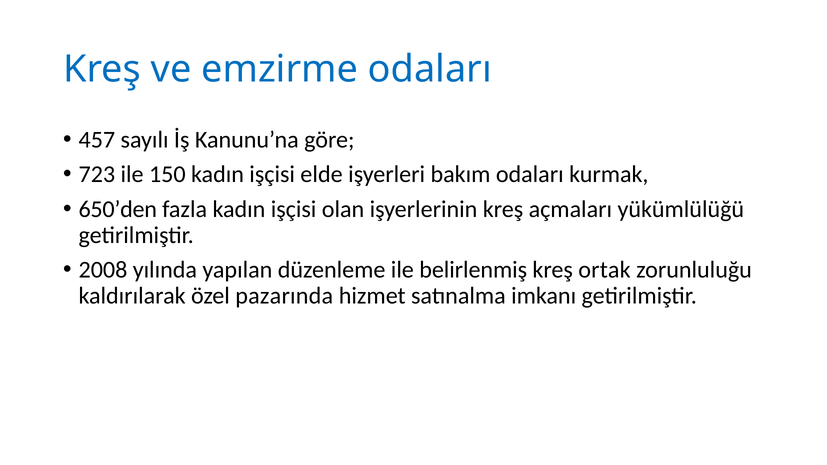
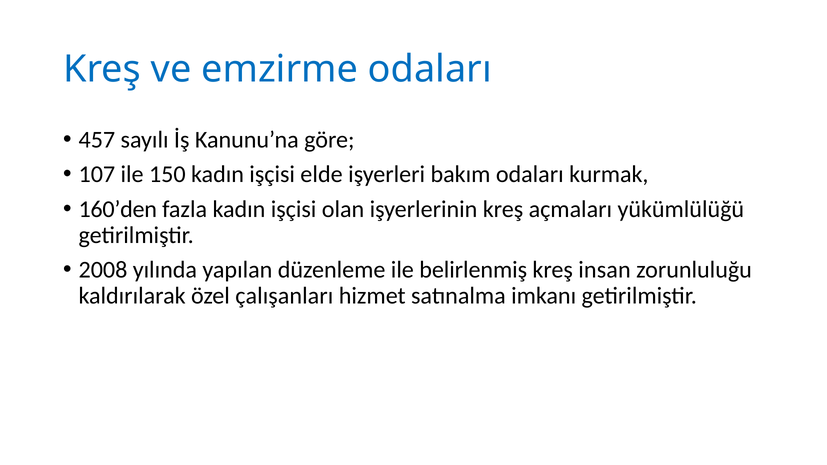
723: 723 -> 107 (97, 174)
650’den: 650’den -> 160’den (118, 209)
ortak: ortak -> insan (604, 270)
pazarında: pazarında -> çalışanları (284, 296)
